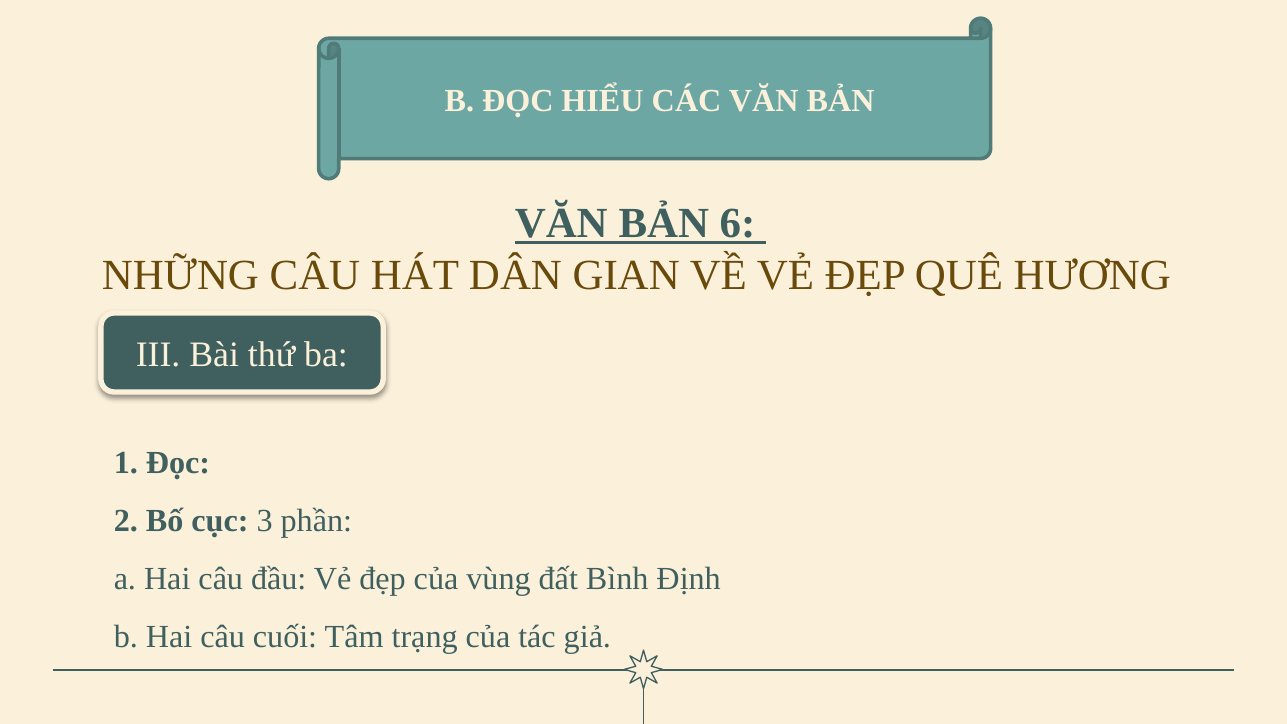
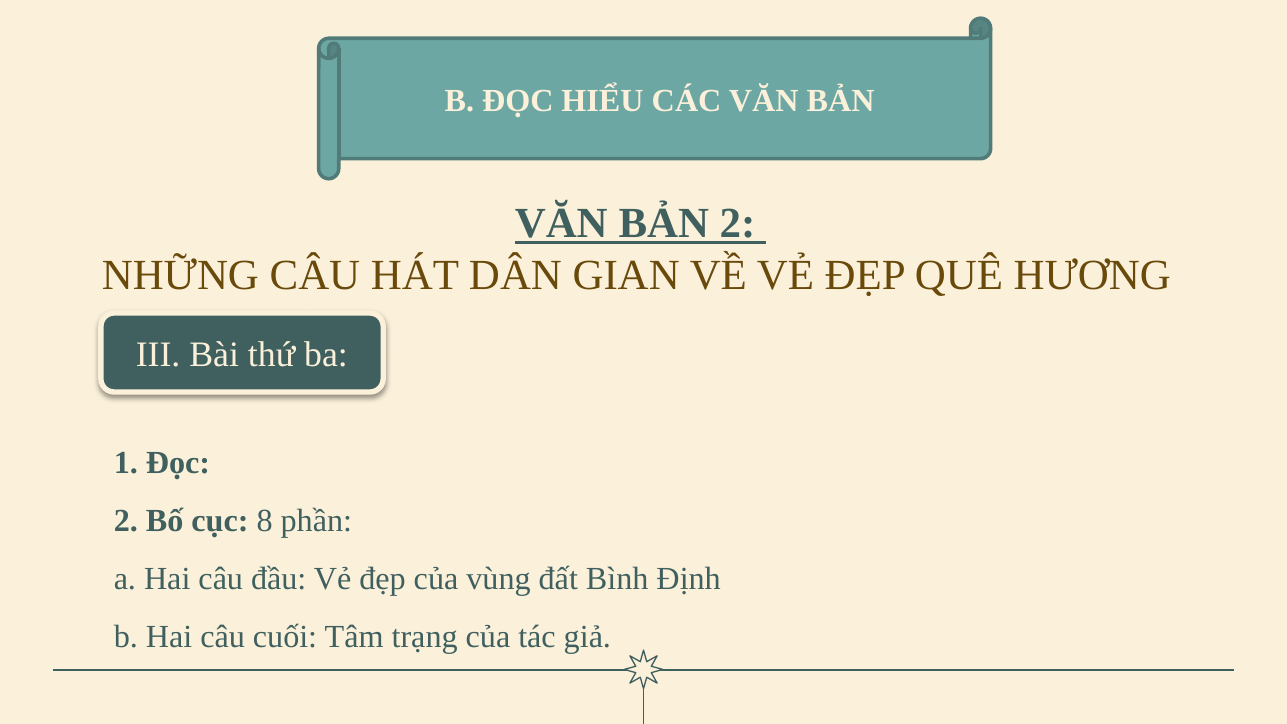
BẢN 6: 6 -> 2 (738, 223)
3: 3 -> 8 (265, 521)
